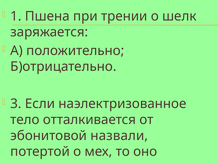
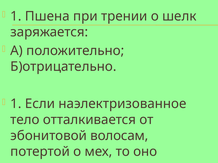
3: 3 -> 1 (16, 104)
назвали: назвали -> волосам (119, 136)
